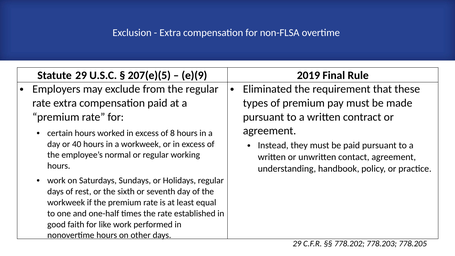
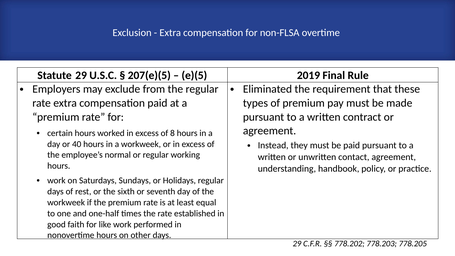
e)(9: e)(9 -> e)(5 (194, 75)
